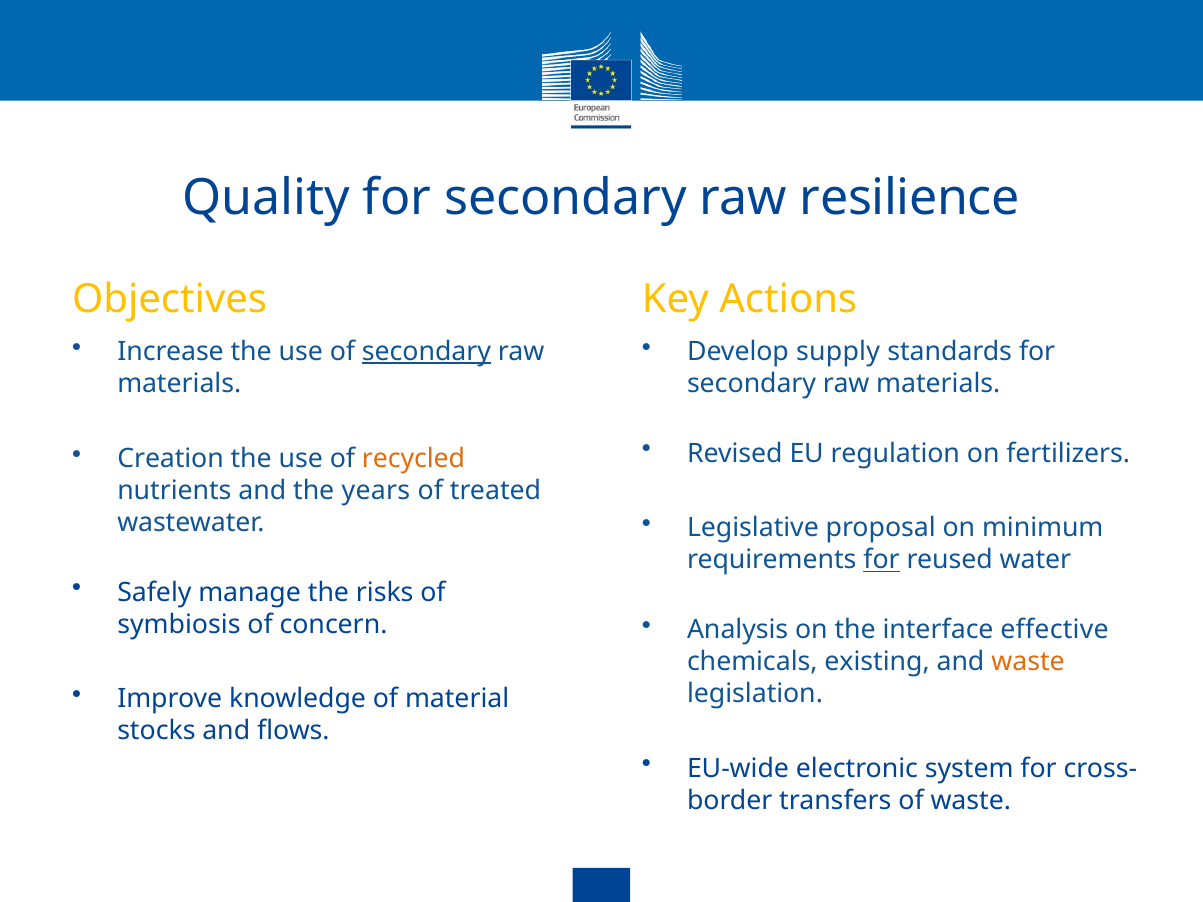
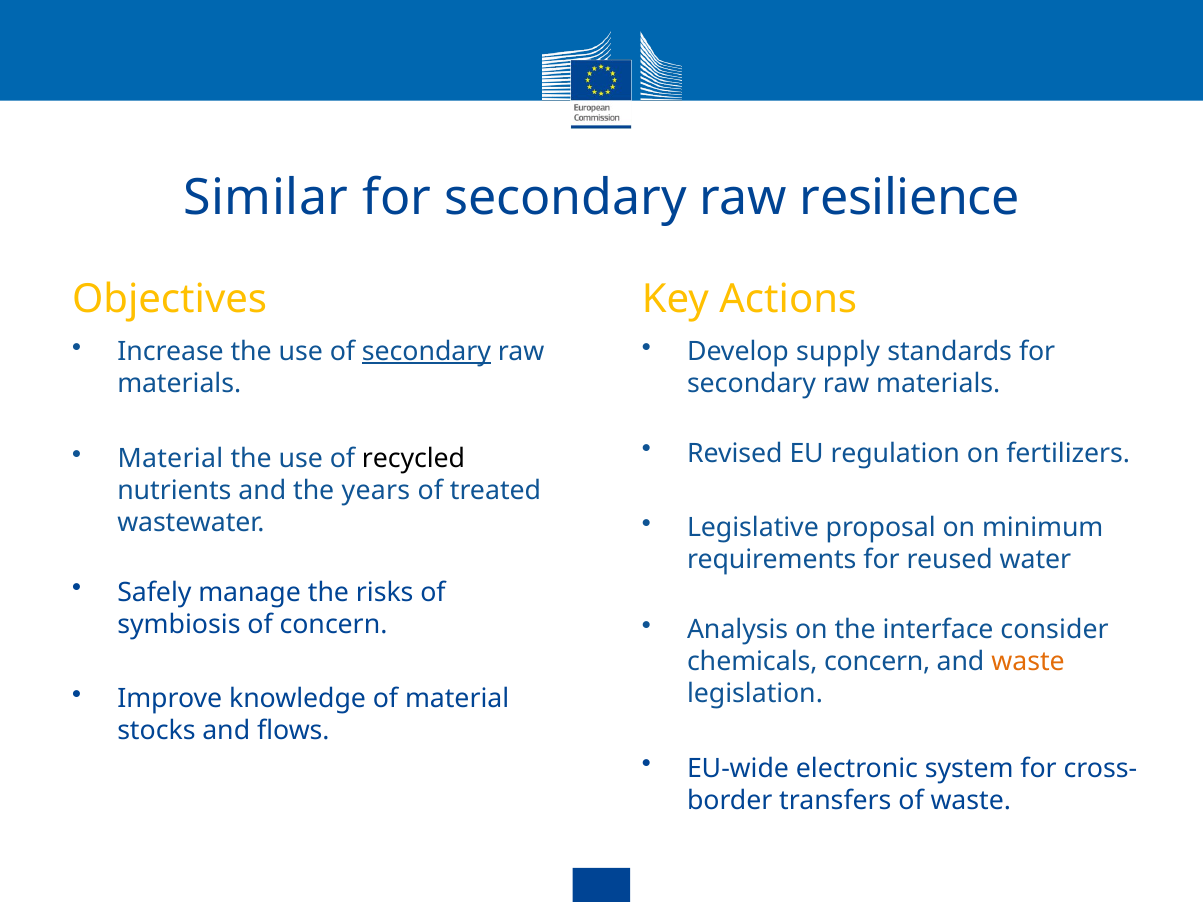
Quality: Quality -> Similar (266, 198)
Creation: Creation -> Material (170, 459)
recycled colour: orange -> black (413, 459)
for underline: present -> none (882, 560)
effective: effective -> consider (1055, 630)
chemicals existing: existing -> concern (877, 662)
